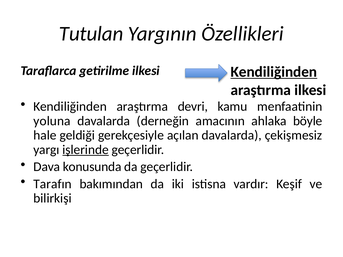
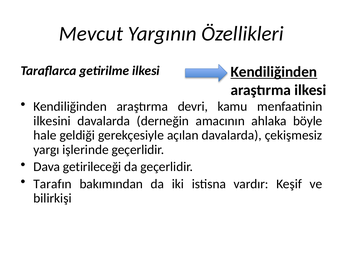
Tutulan: Tutulan -> Mevcut (91, 34)
yoluna: yoluna -> ilkesini (52, 121)
işlerinde underline: present -> none (86, 150)
konusunda: konusunda -> getirileceği (92, 167)
